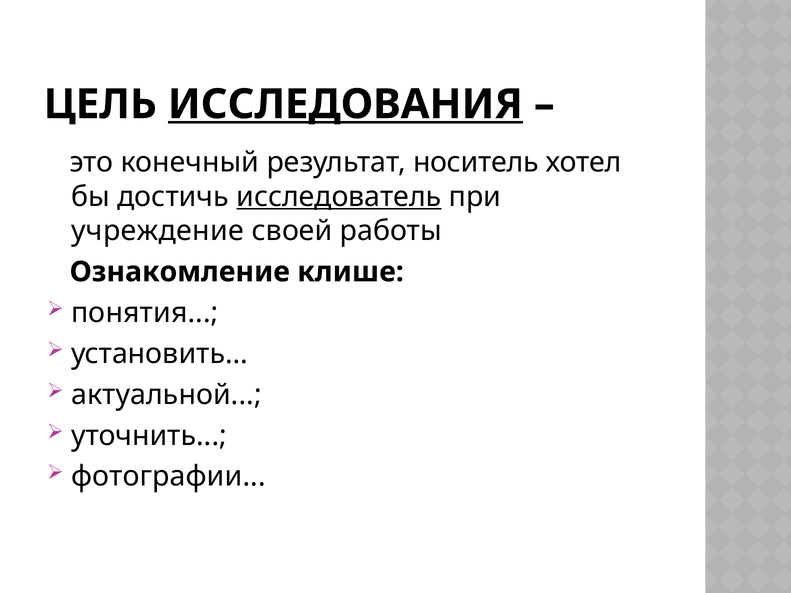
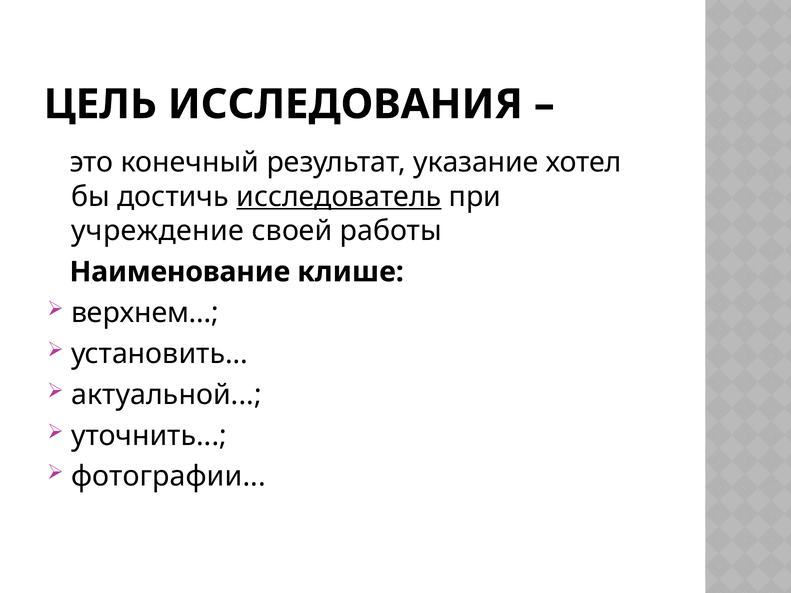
ИССЛЕДОВАНИЯ underline: present -> none (345, 104)
носитель: носитель -> указание (476, 162)
Ознакомление: Ознакомление -> Наименование (180, 272)
понятия: понятия -> верхнем (145, 313)
